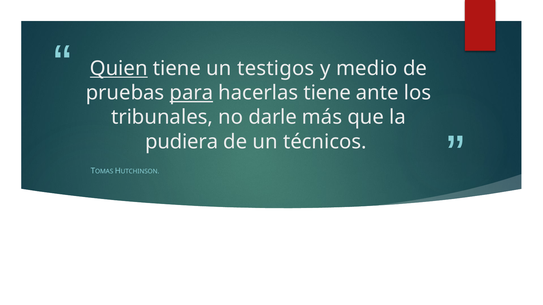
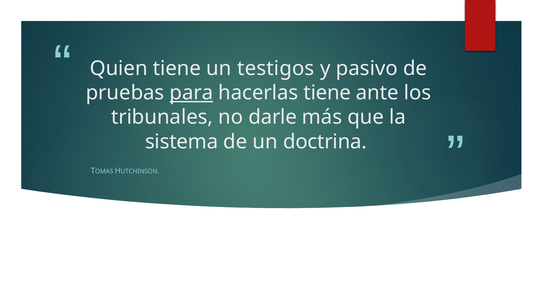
Quien underline: present -> none (119, 69)
medio: medio -> pasivo (367, 69)
pudiera: pudiera -> sistema (182, 142)
técnicos: técnicos -> doctrina (325, 142)
